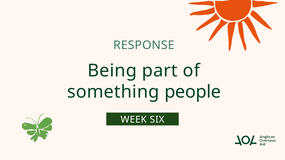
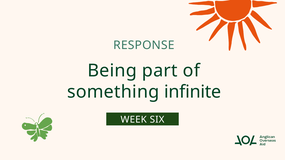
people: people -> infinite (193, 92)
